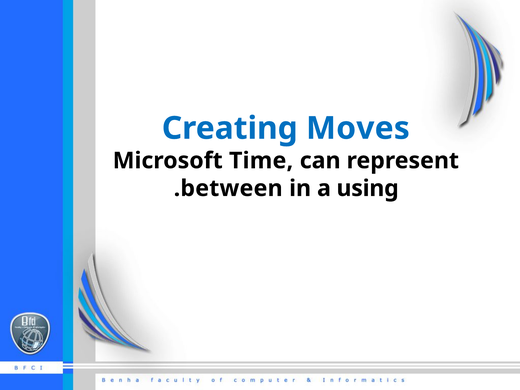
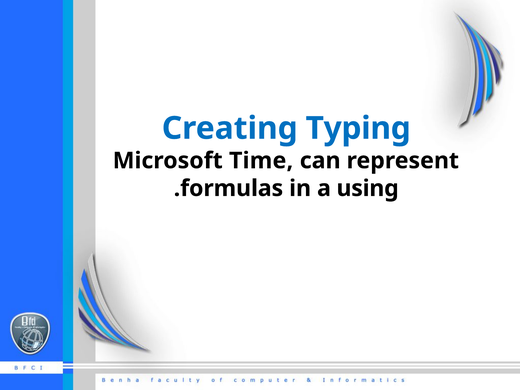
Moves: Moves -> Typing (358, 128)
between: between -> formulas (232, 188)
